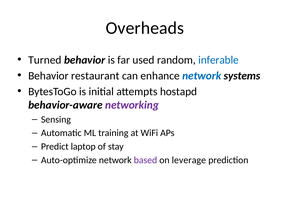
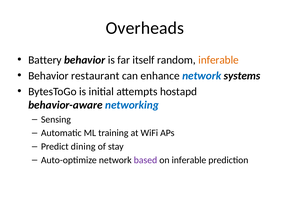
Turned: Turned -> Battery (45, 60)
used: used -> itself (144, 60)
inferable colour: blue -> orange (219, 60)
networking colour: purple -> blue (132, 105)
laptop: laptop -> dining (83, 146)
on leverage: leverage -> inferable (189, 160)
